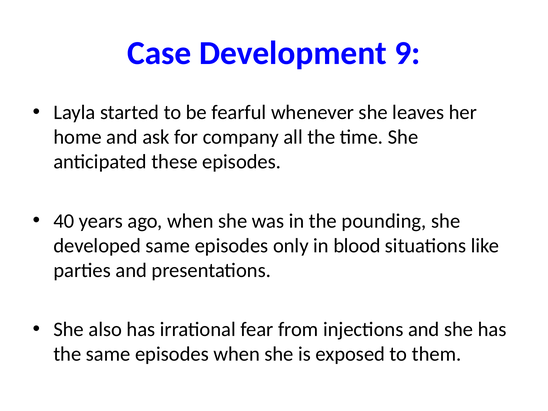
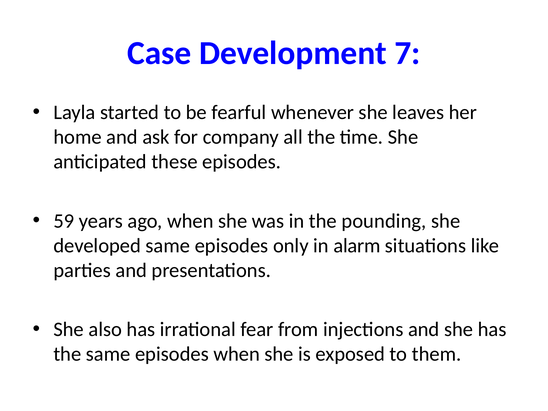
9: 9 -> 7 (407, 53)
40: 40 -> 59 (64, 221)
blood: blood -> alarm (357, 246)
